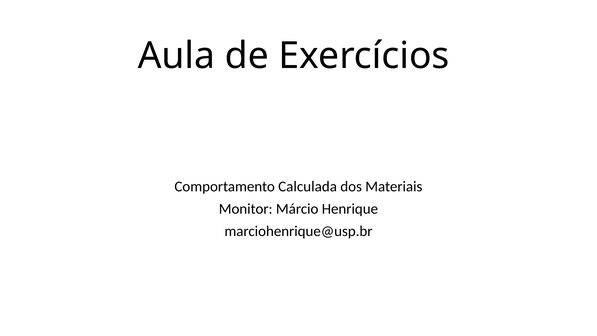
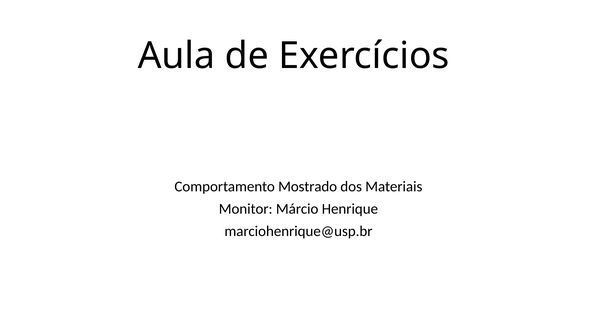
Calculada: Calculada -> Mostrado (308, 187)
